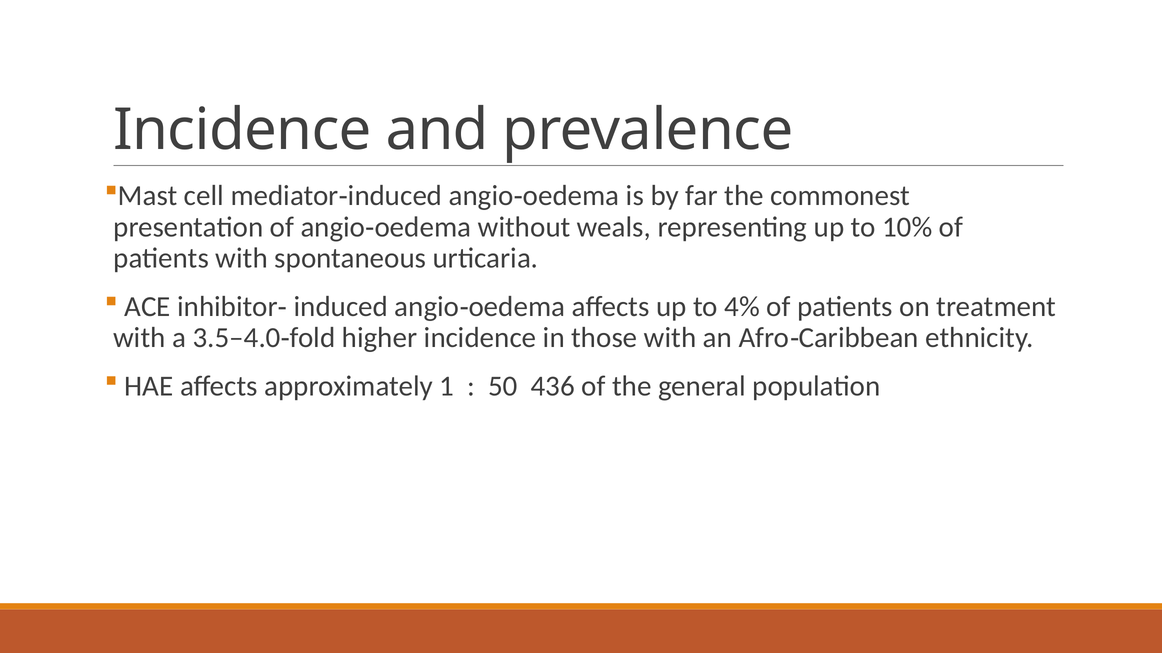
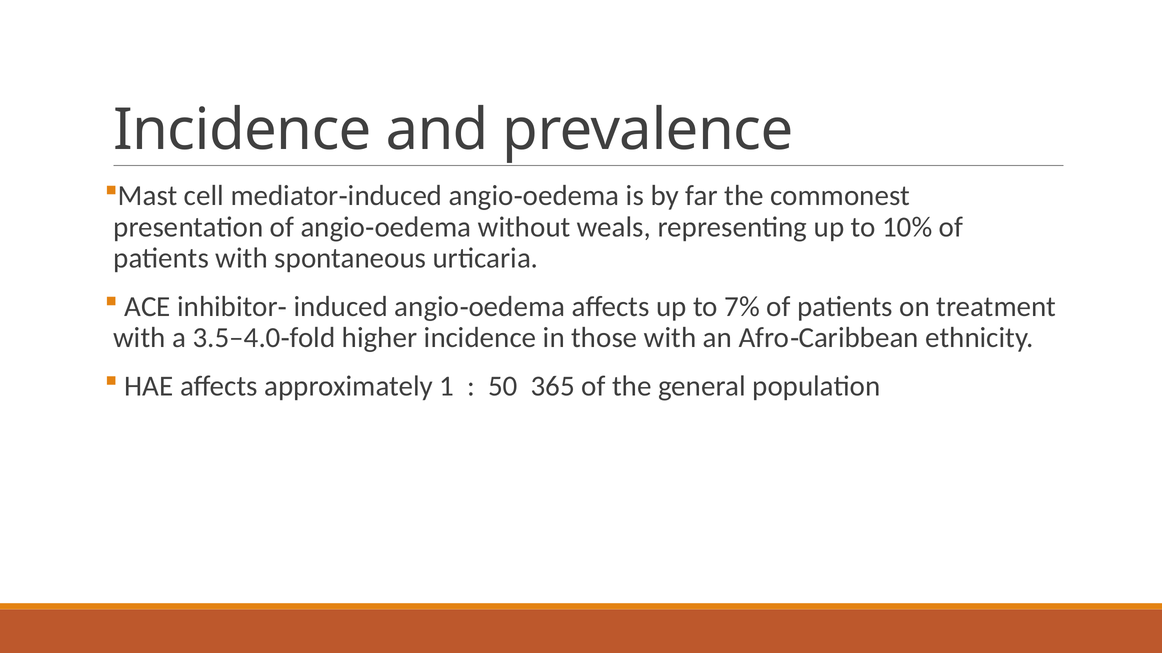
4%: 4% -> 7% (742, 307)
436: 436 -> 365 (553, 386)
